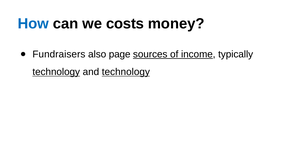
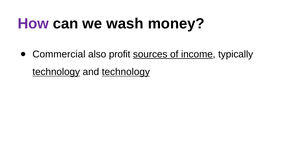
How colour: blue -> purple (33, 24)
costs: costs -> wash (125, 24)
Fundraisers: Fundraisers -> Commercial (59, 54)
page: page -> profit (120, 54)
